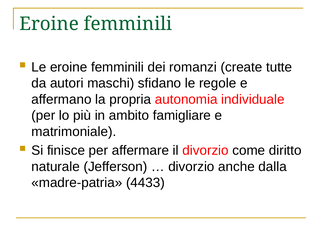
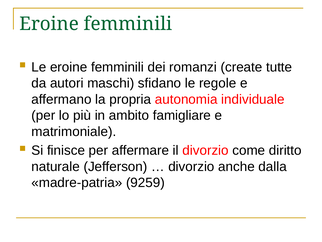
4433: 4433 -> 9259 (145, 182)
